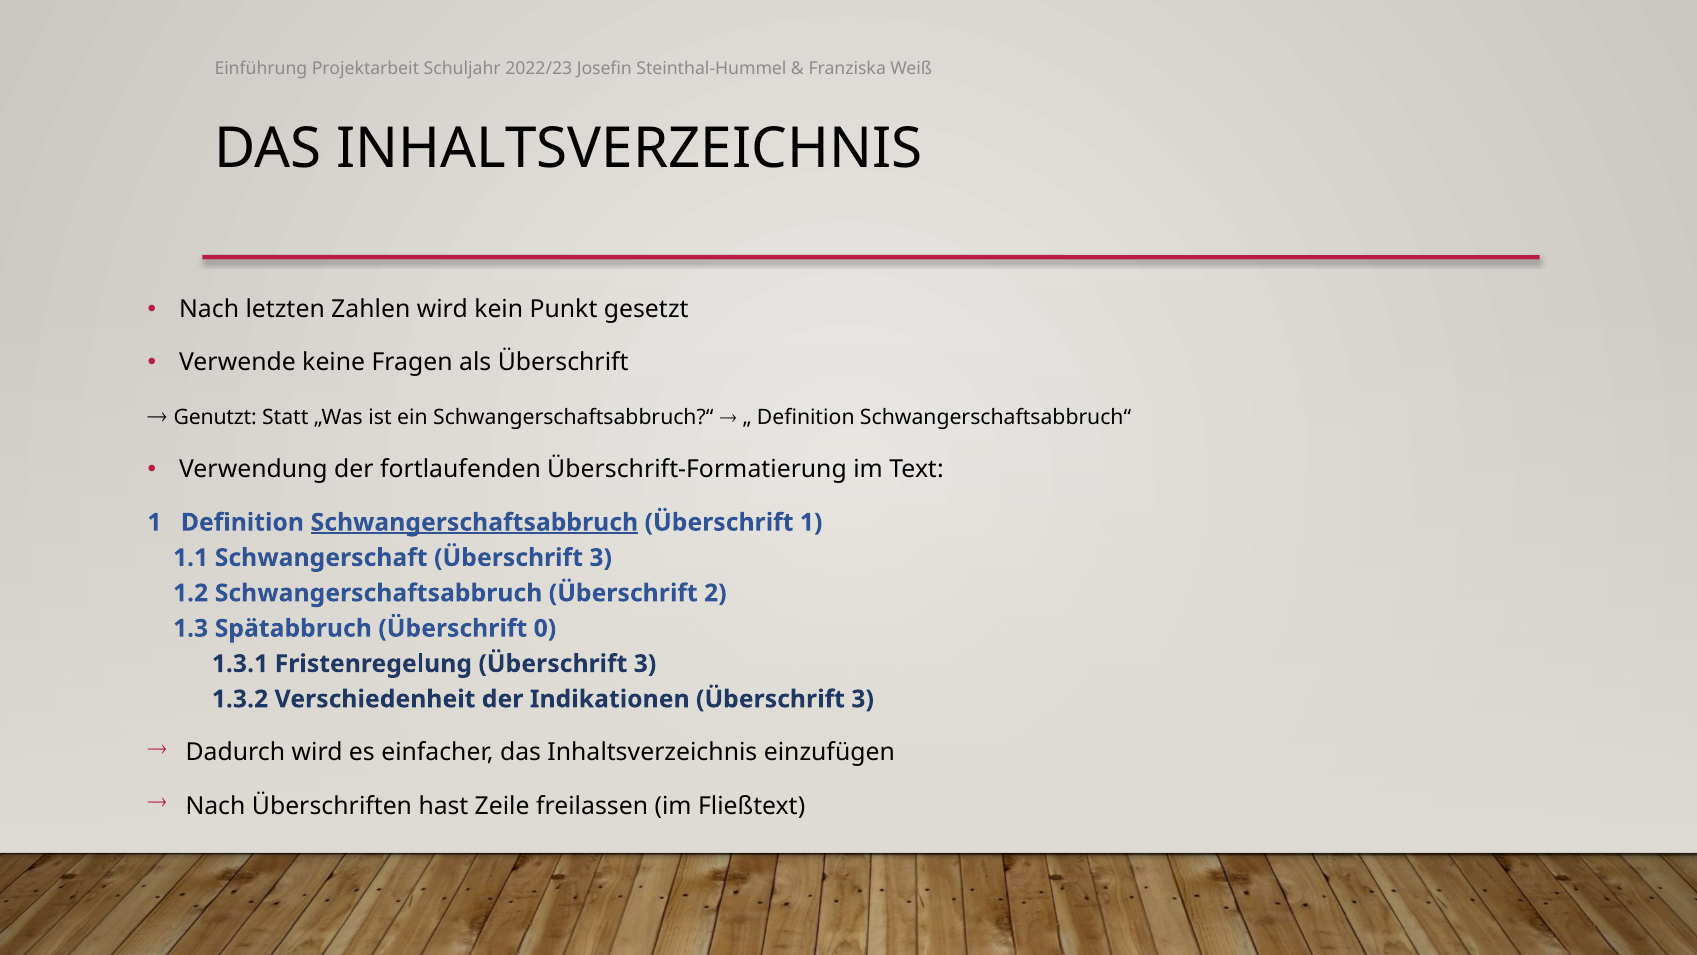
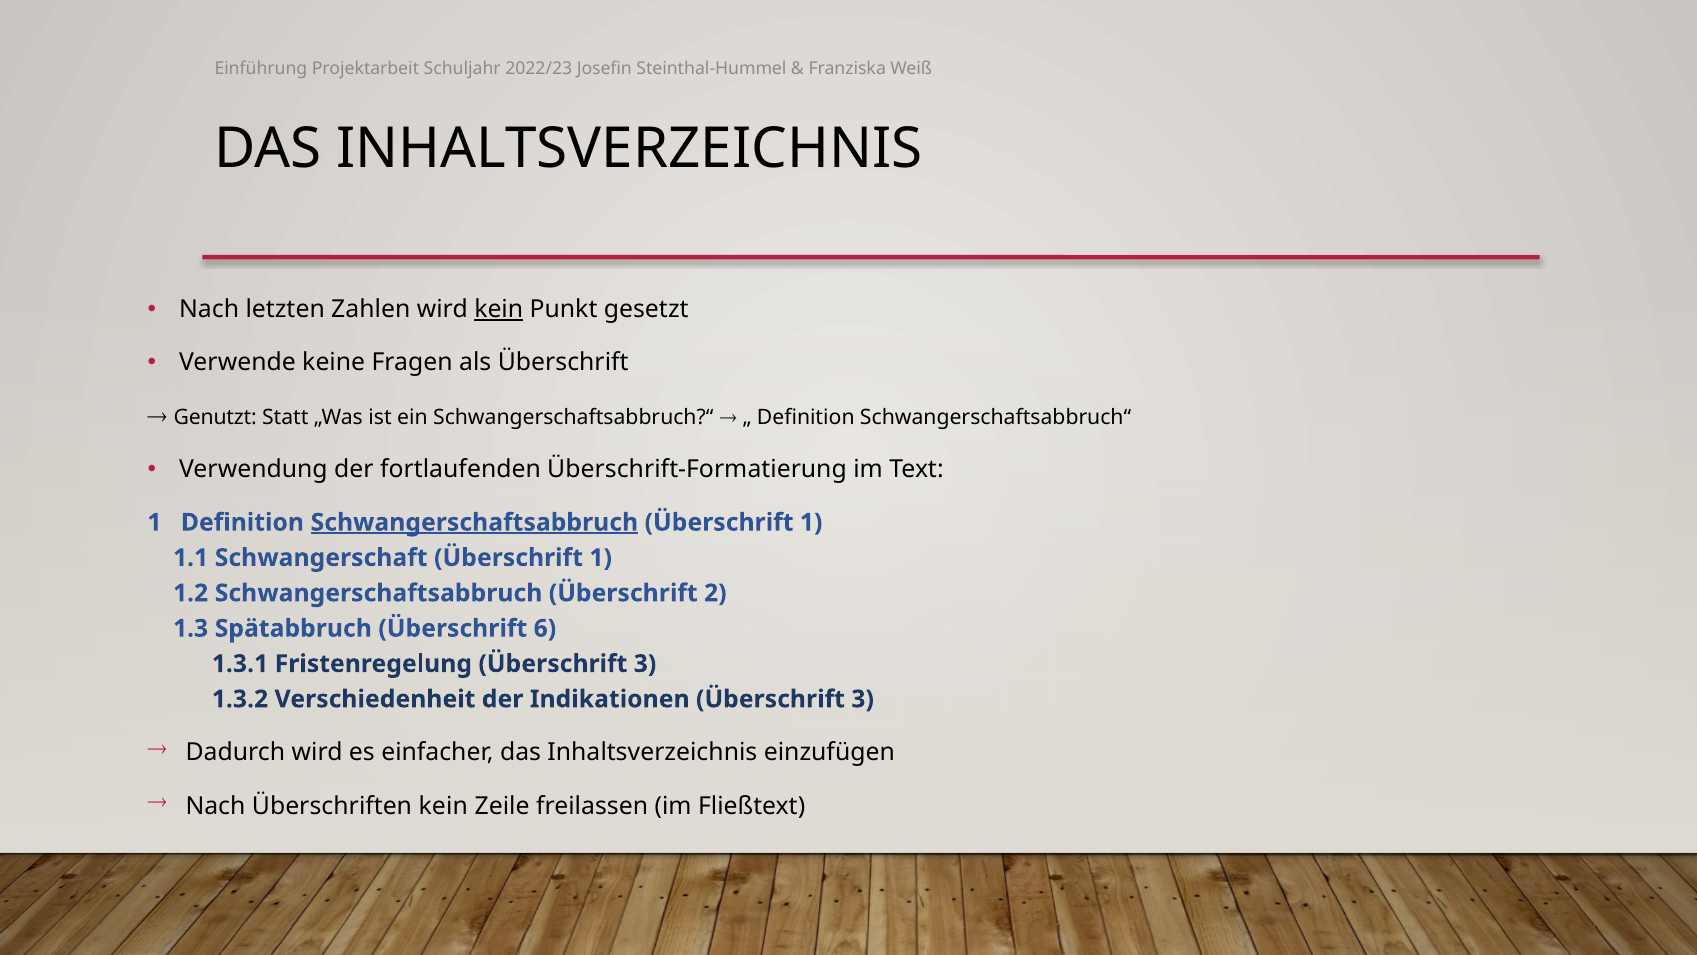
kein underline: none -> present (499, 309)
Schwangerschaft Überschrift 3: 3 -> 1 (601, 558)
0: 0 -> 6 (545, 628)
Überschriften hast: hast -> kein (443, 805)
